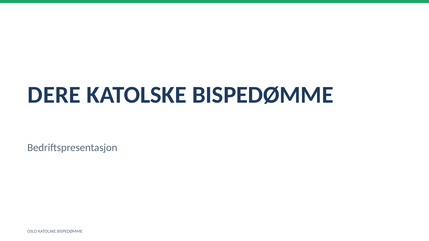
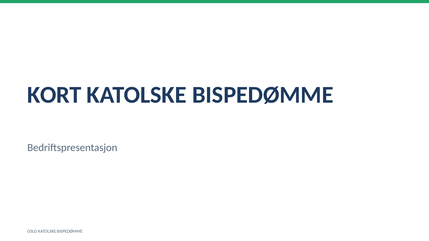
DERE: DERE -> KORT (54, 95)
